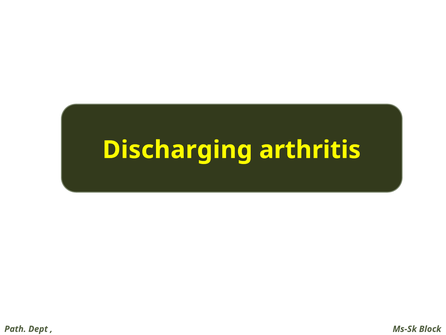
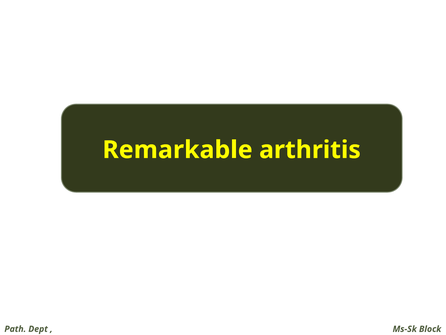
Discharging: Discharging -> Remarkable (178, 150)
